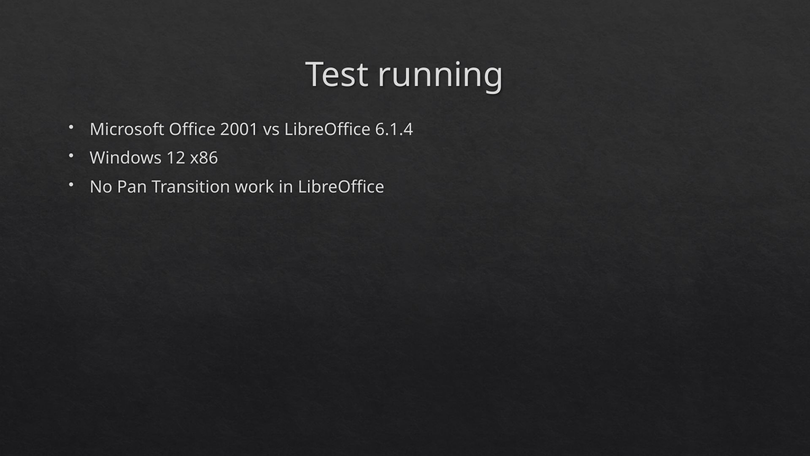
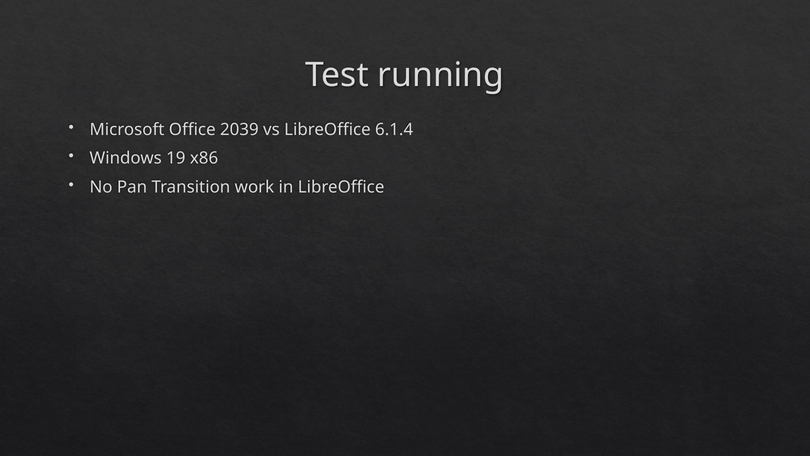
2001: 2001 -> 2039 (239, 129)
12: 12 -> 19 (176, 158)
